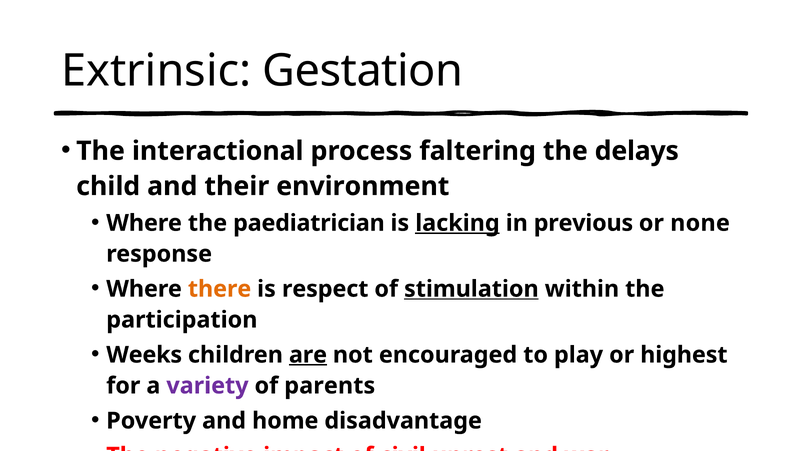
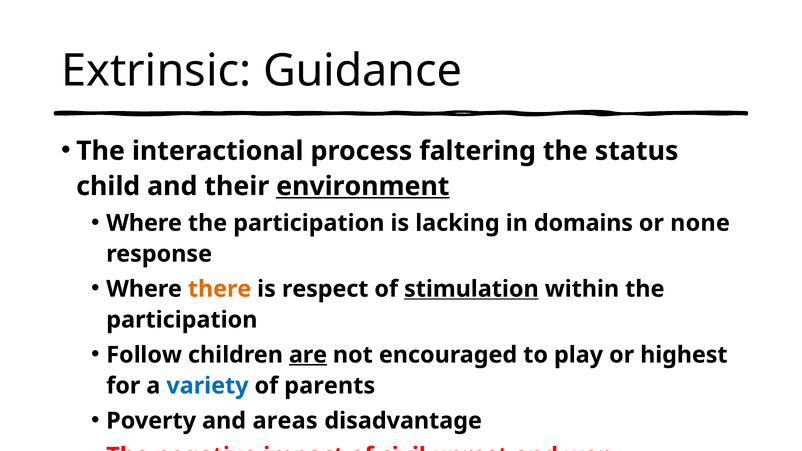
Gestation: Gestation -> Guidance (363, 71)
delays: delays -> status (637, 151)
environment underline: none -> present (363, 186)
Where the paediatrician: paediatrician -> participation (309, 223)
lacking underline: present -> none (457, 223)
previous: previous -> domains (583, 223)
Weeks: Weeks -> Follow (144, 355)
variety colour: purple -> blue (207, 386)
home: home -> areas (285, 421)
